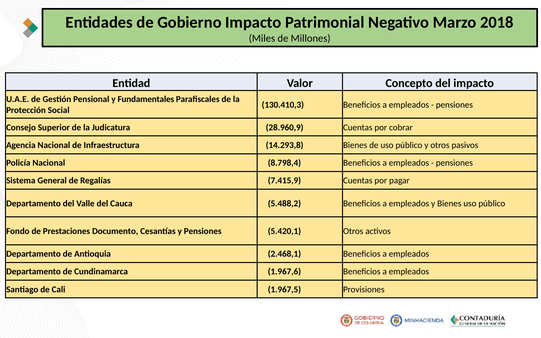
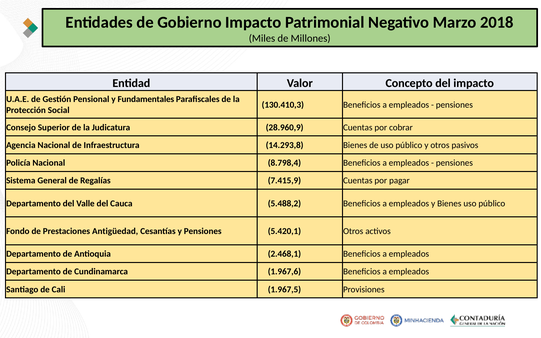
Documento: Documento -> Antigüedad (115, 231)
